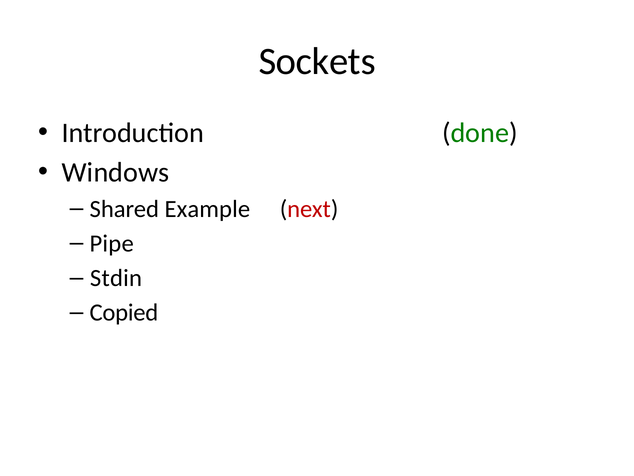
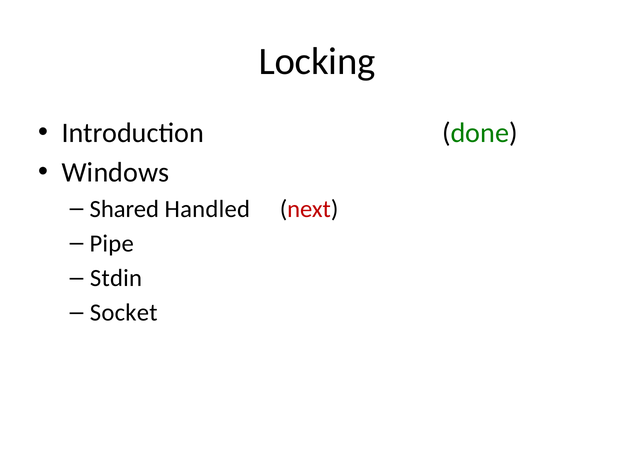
Sockets: Sockets -> Locking (317, 61)
Example: Example -> Handled (207, 209)
Copied: Copied -> Socket (124, 313)
